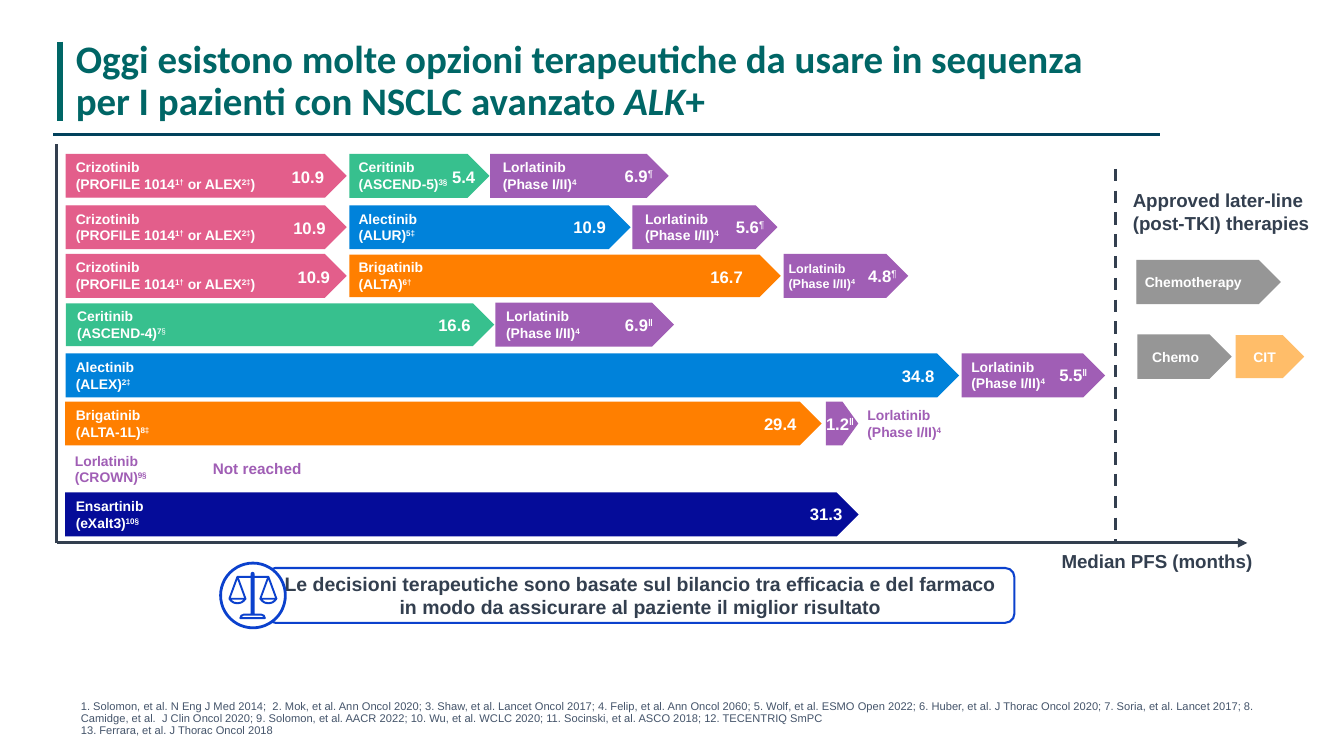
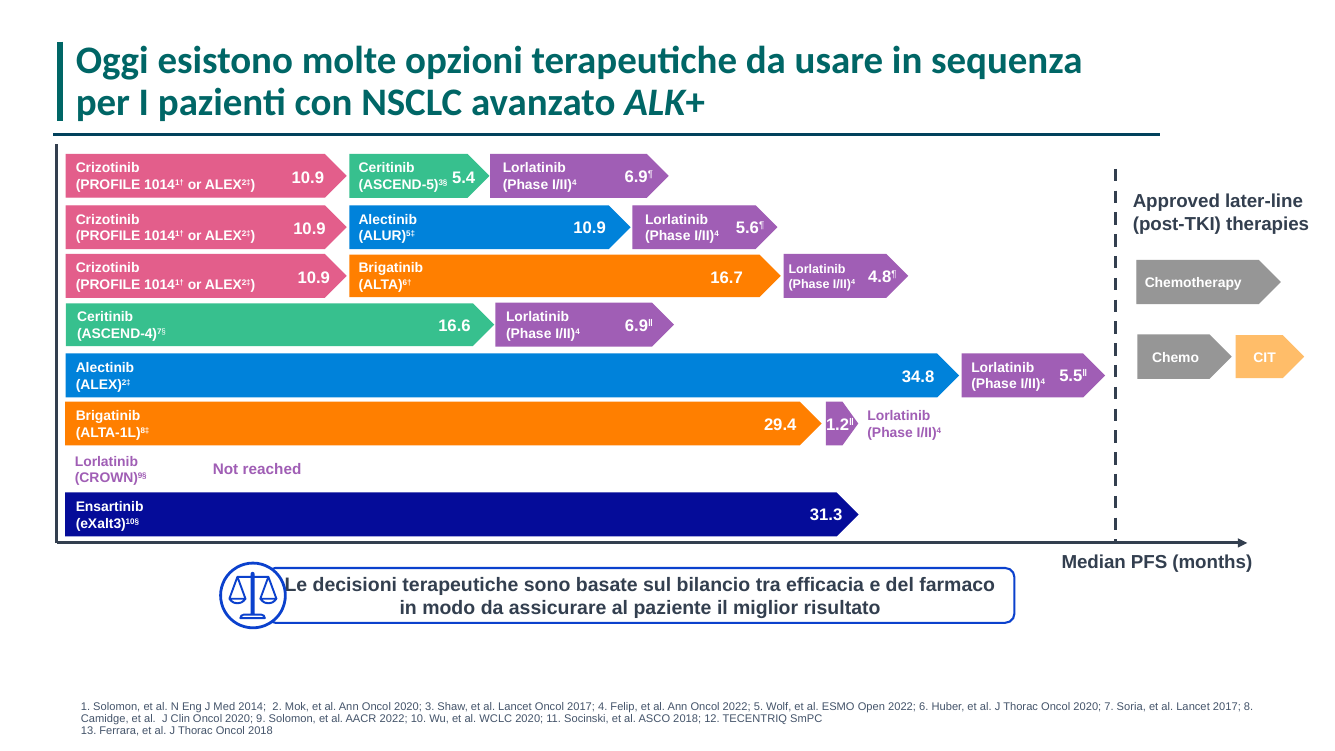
Oncol 2060: 2060 -> 2022 (737, 707)
